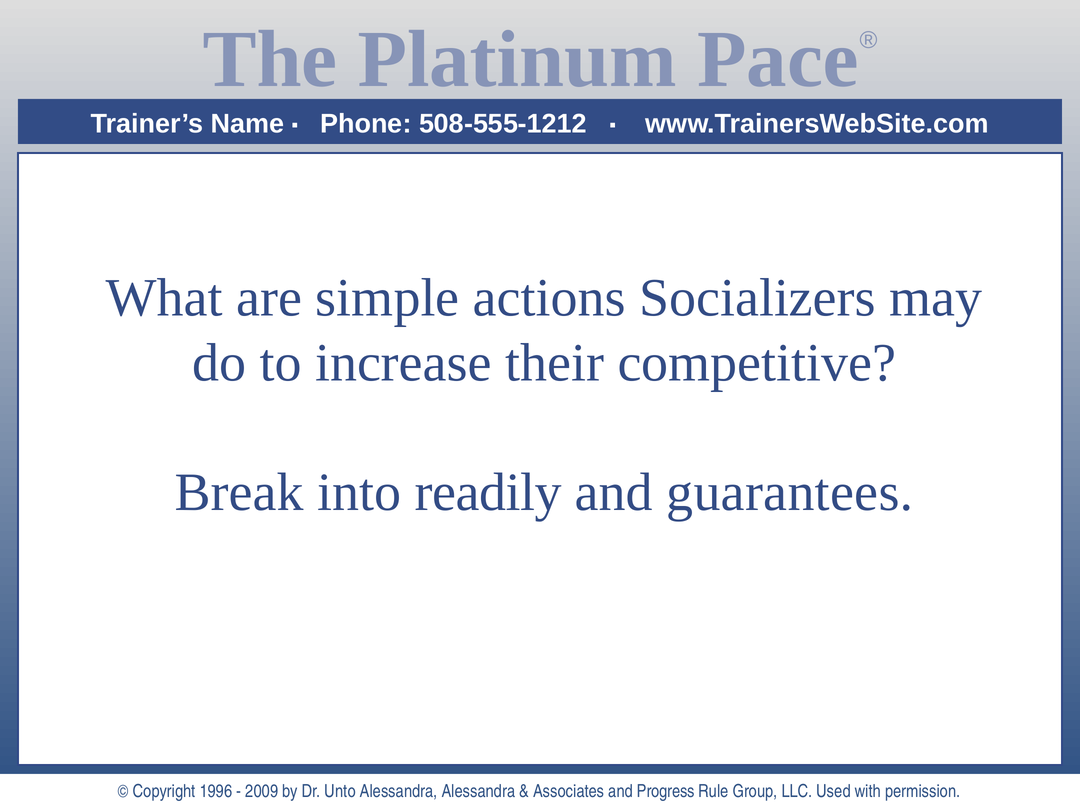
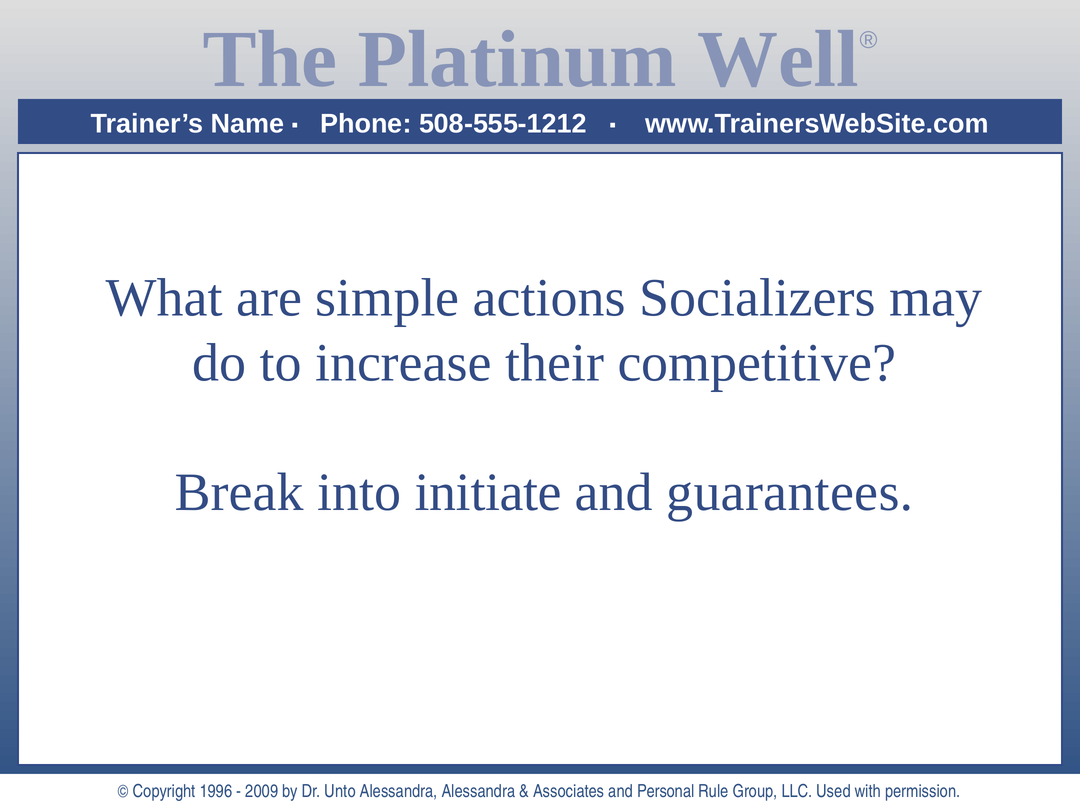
Pace: Pace -> Well (778, 60)
readily: readily -> initiate (488, 492)
Progress: Progress -> Personal (666, 791)
